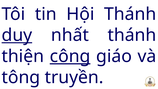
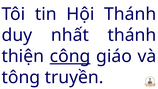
duy underline: present -> none (17, 35)
